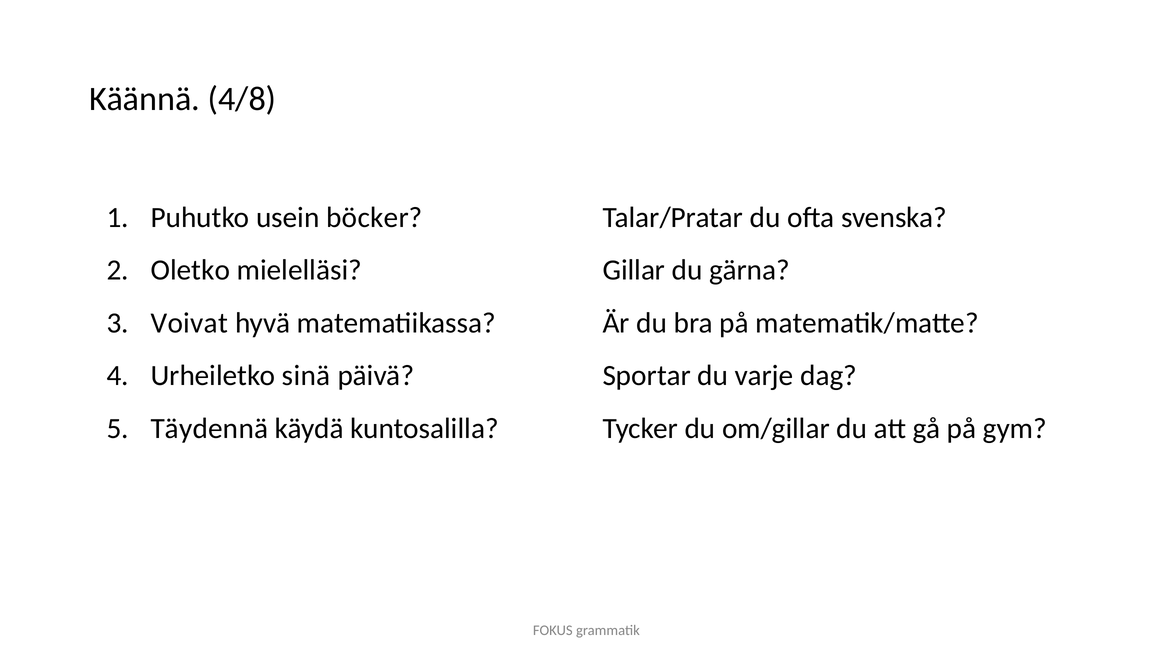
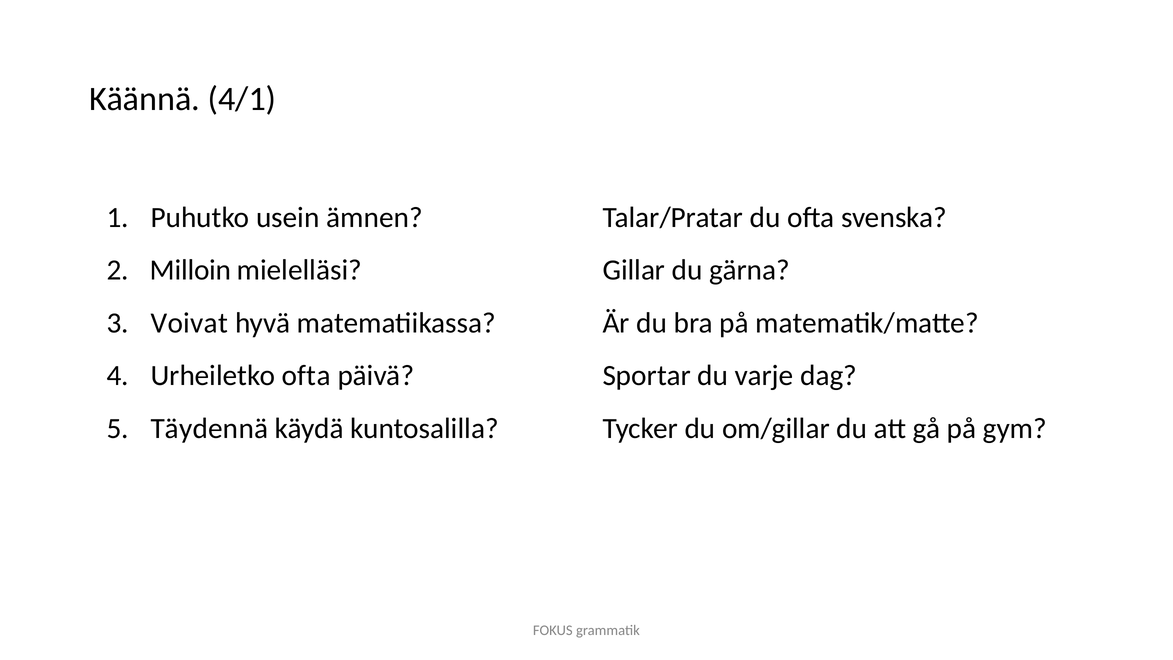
4/8: 4/8 -> 4/1 (242, 99)
böcker: böcker -> ämnen (375, 217)
Oletko: Oletko -> Milloin (190, 270)
Urheiletko sinä: sinä -> ofta (306, 376)
